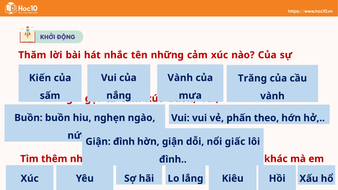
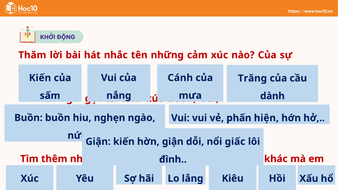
Vành: Vành -> Cánh (180, 78)
vành: vành -> dành (272, 96)
theo: theo -> hiện (266, 118)
đình: đình -> kiến (124, 142)
